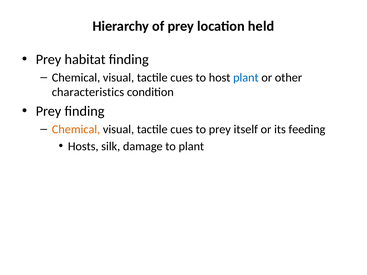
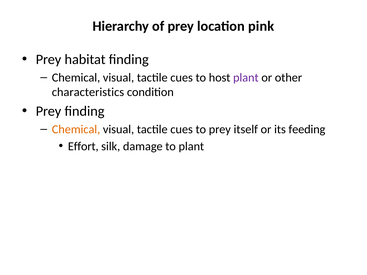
held: held -> pink (261, 26)
plant colour: blue -> purple (246, 78)
Hosts: Hosts -> Effort (83, 147)
